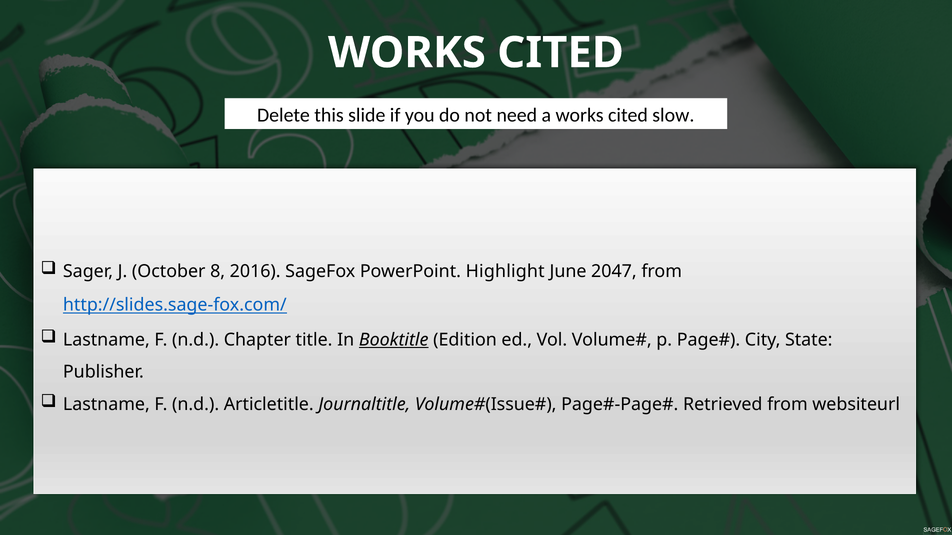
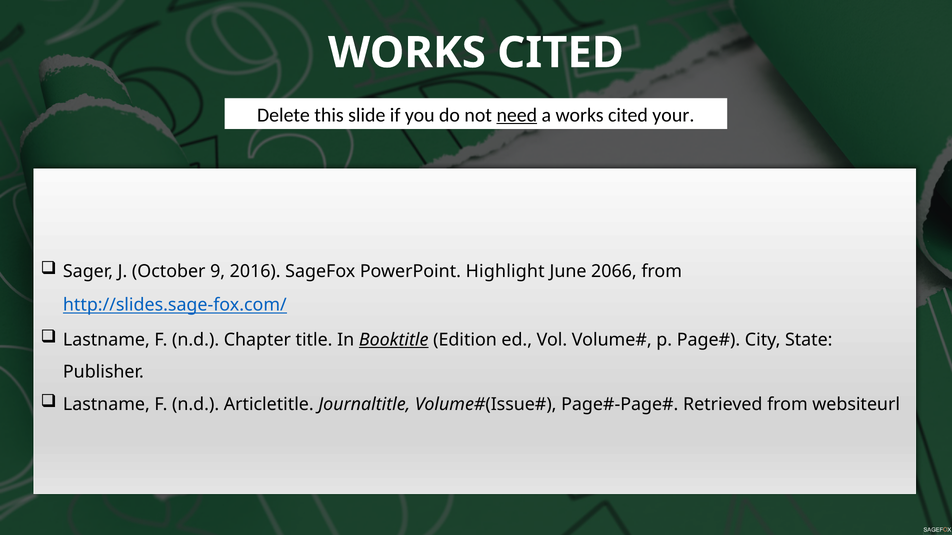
need underline: none -> present (517, 115)
slow: slow -> your (673, 115)
8: 8 -> 9 (218, 272)
2047: 2047 -> 2066 (614, 272)
